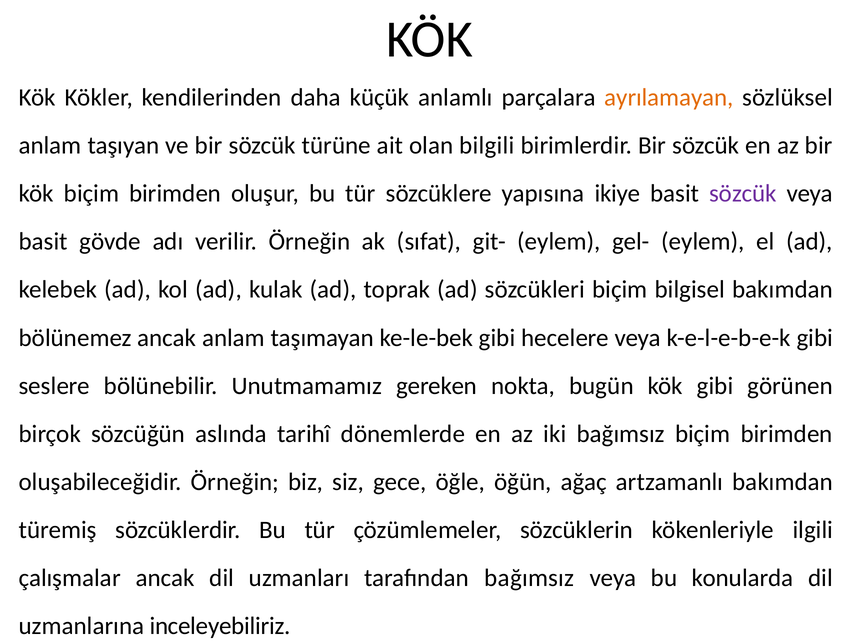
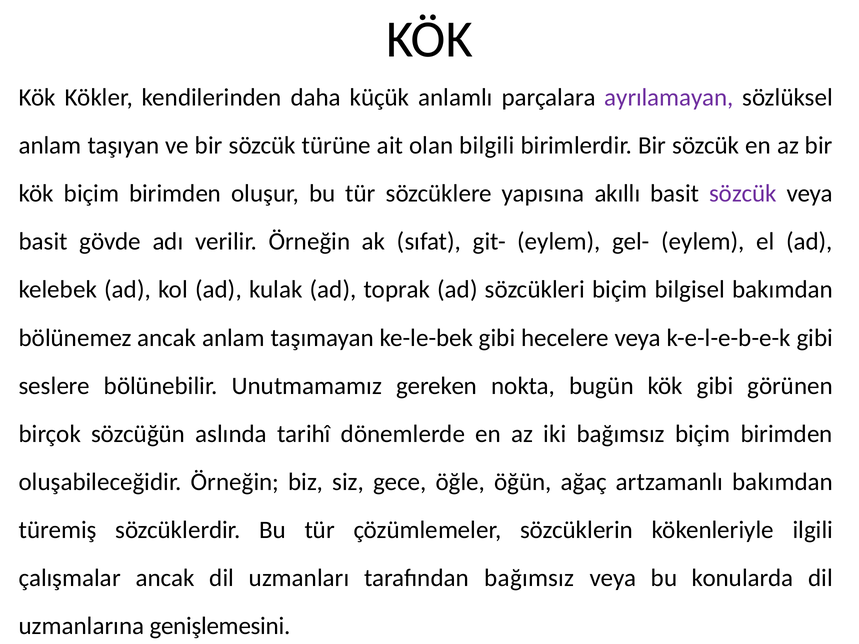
ayrılamayan colour: orange -> purple (669, 97)
ikiye: ikiye -> akıllı (617, 194)
inceleyebiliriz: inceleyebiliriz -> genişlemesini (220, 626)
